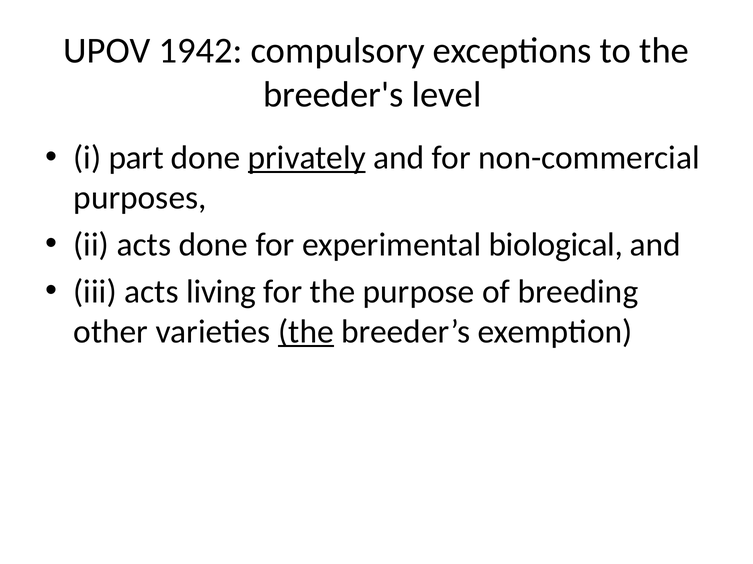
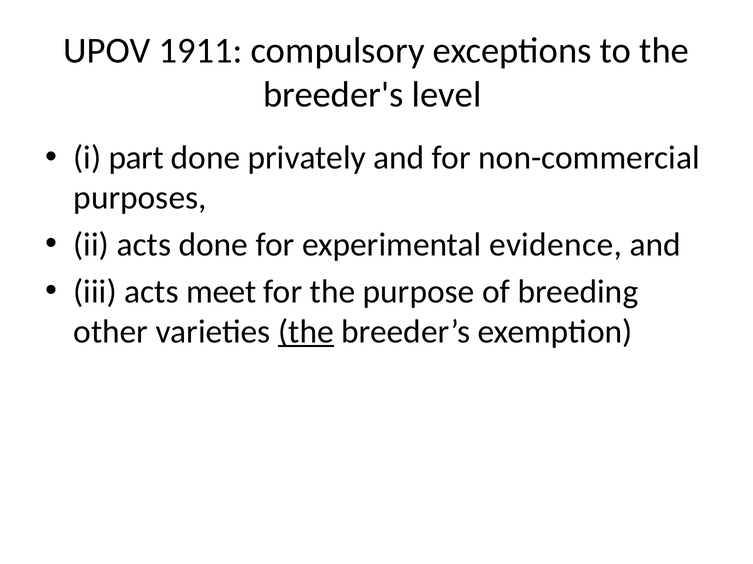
1942: 1942 -> 1911 (201, 51)
privately underline: present -> none (307, 158)
biological: biological -> evidence (556, 245)
living: living -> meet (221, 292)
